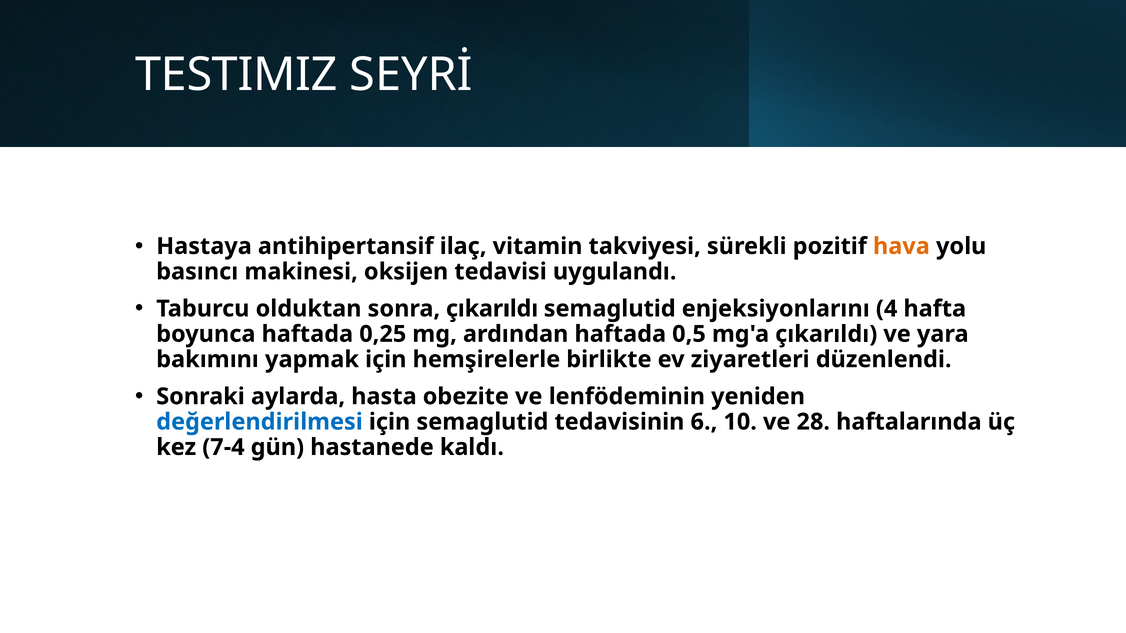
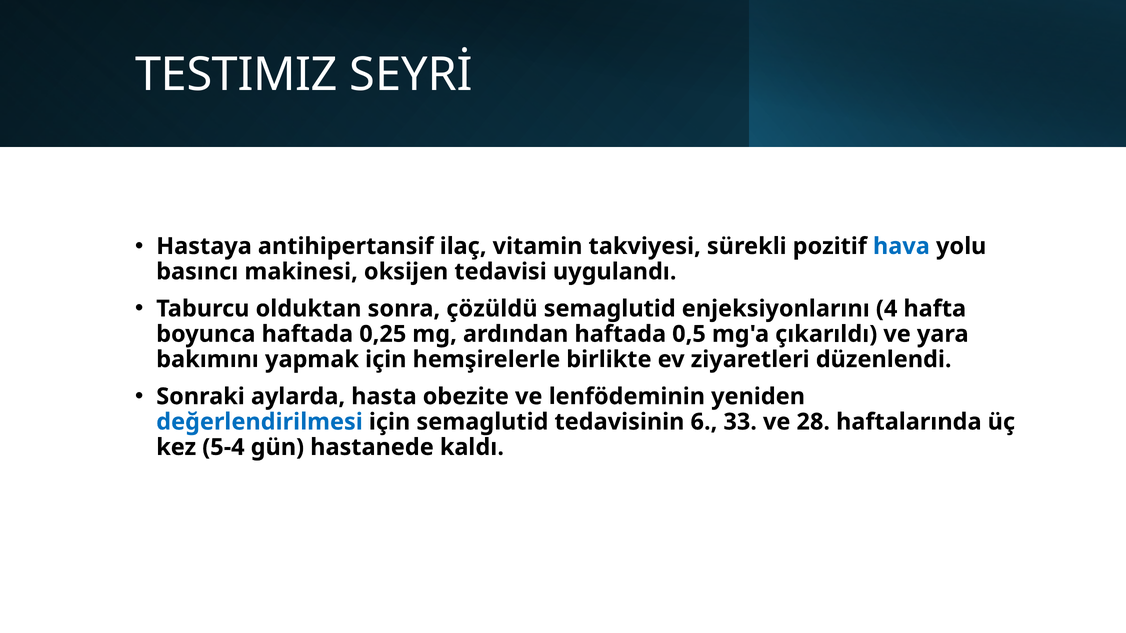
hava colour: orange -> blue (901, 246)
sonra çıkarıldı: çıkarıldı -> çözüldü (492, 309)
10: 10 -> 33 (740, 422)
7-4: 7-4 -> 5-4 (223, 447)
